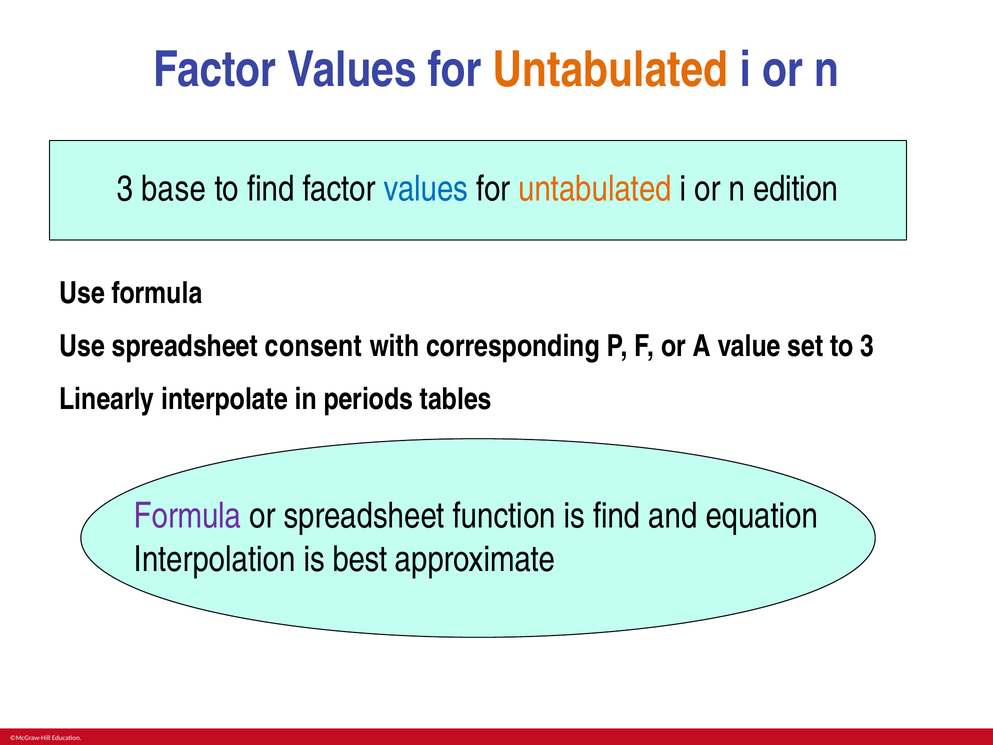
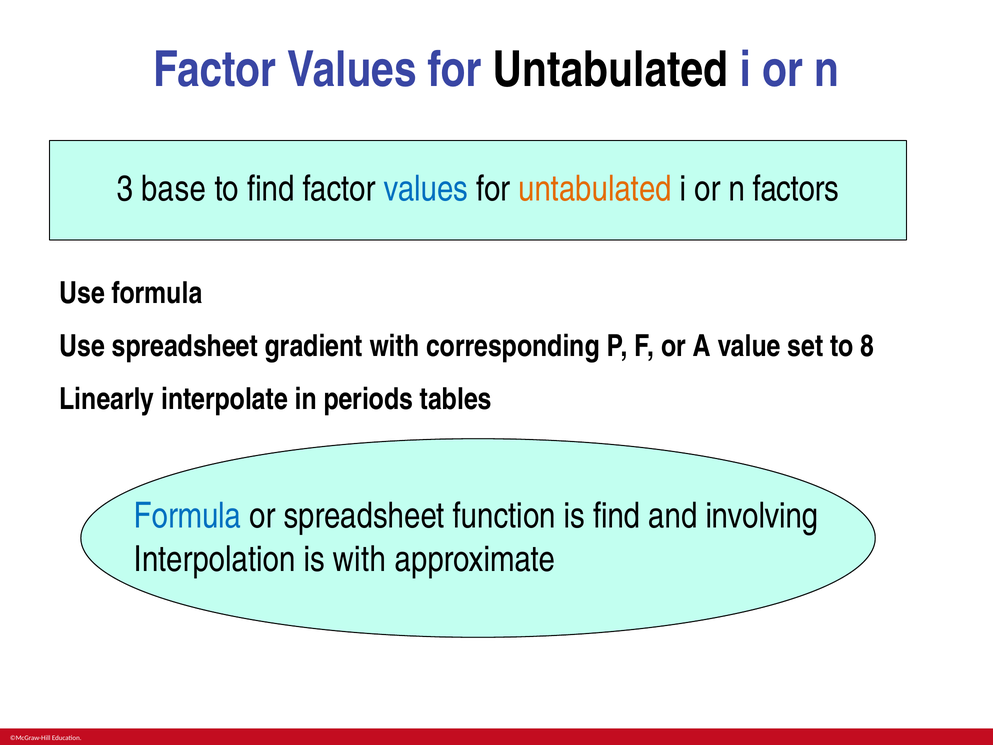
Untabulated colour: orange -> black (611, 70)
edition: edition -> factors (796, 189)
consent: consent -> gradient (314, 346)
to 3: 3 -> 8 (867, 346)
Formula colour: purple -> blue (188, 516)
equation: equation -> involving (762, 516)
is best: best -> with (360, 559)
